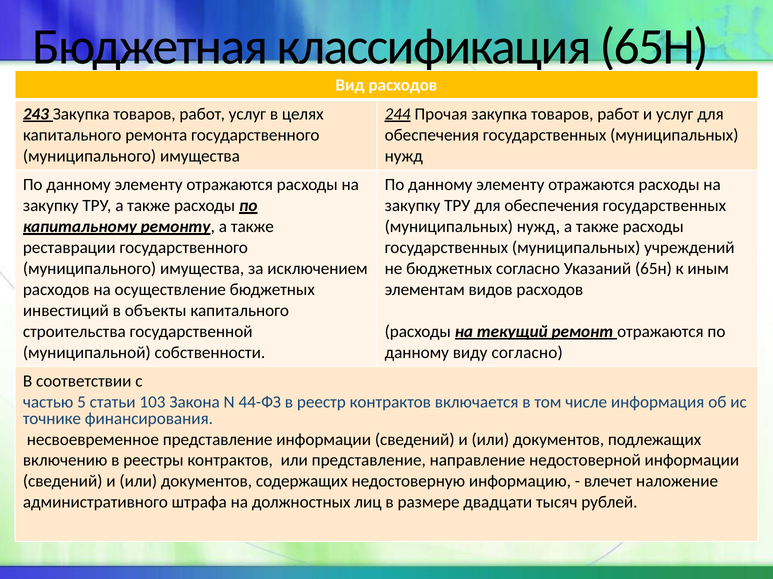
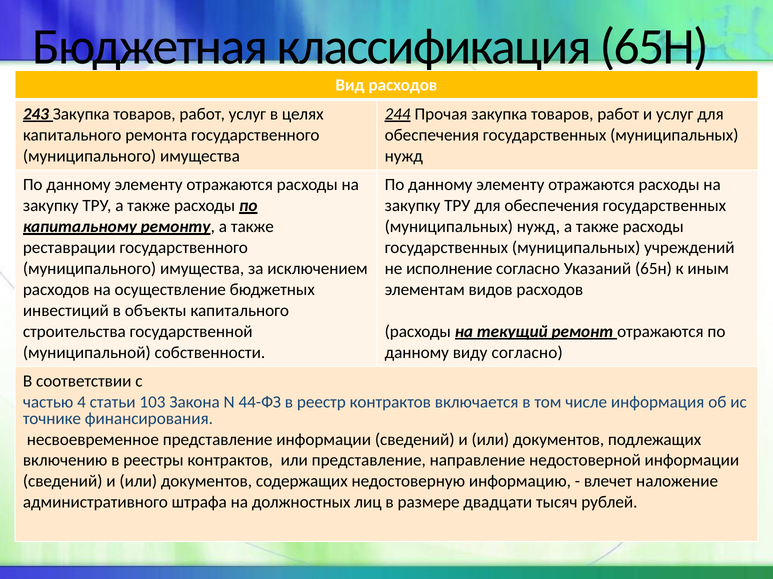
не бюджетных: бюджетных -> исполнение (449, 269)
5: 5 -> 4 (82, 403)
